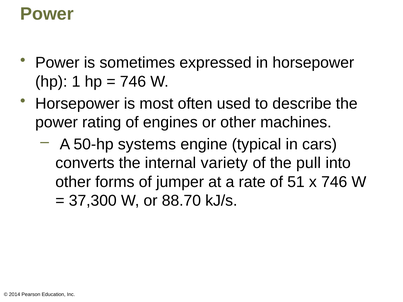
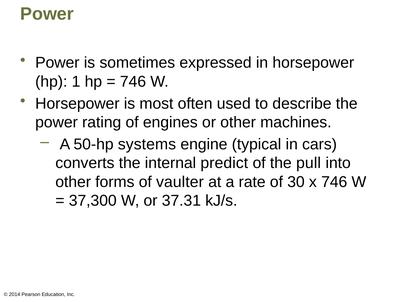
variety: variety -> predict (224, 163)
jumper: jumper -> vaulter (180, 182)
51: 51 -> 30 (296, 182)
88.70: 88.70 -> 37.31 (181, 201)
